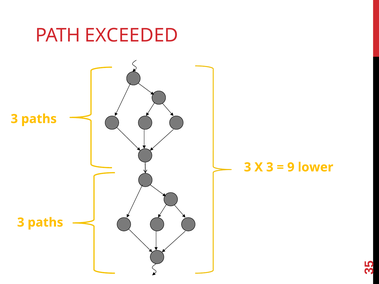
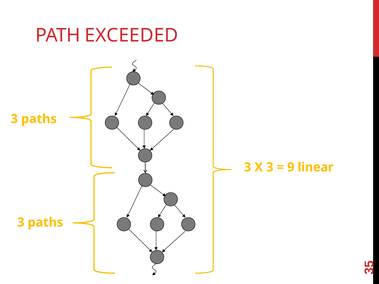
lower: lower -> linear (316, 167)
